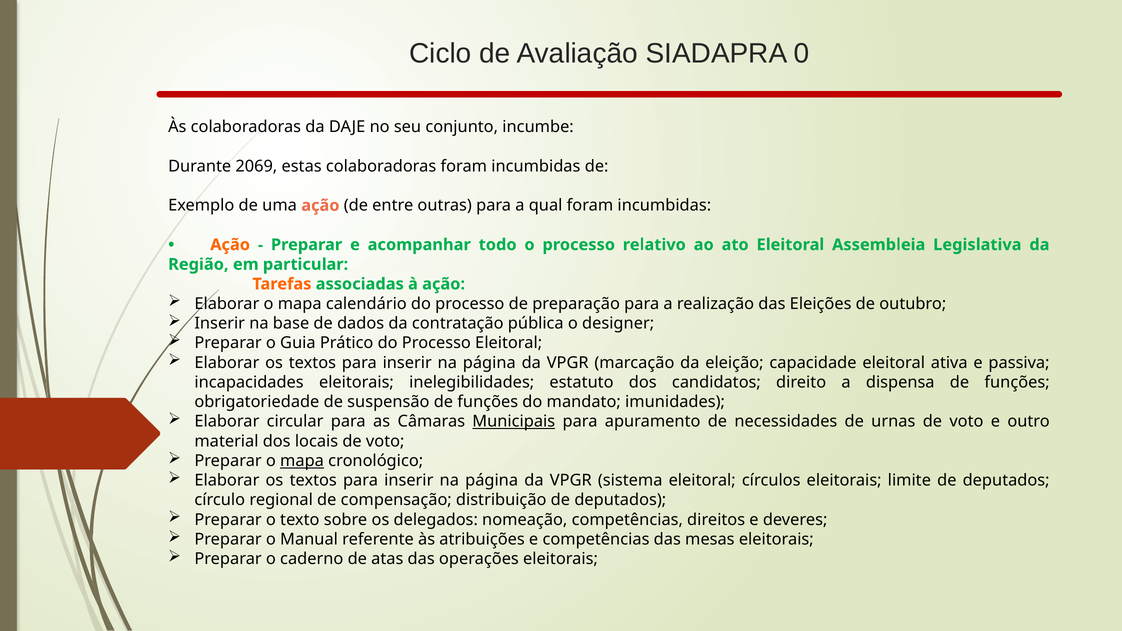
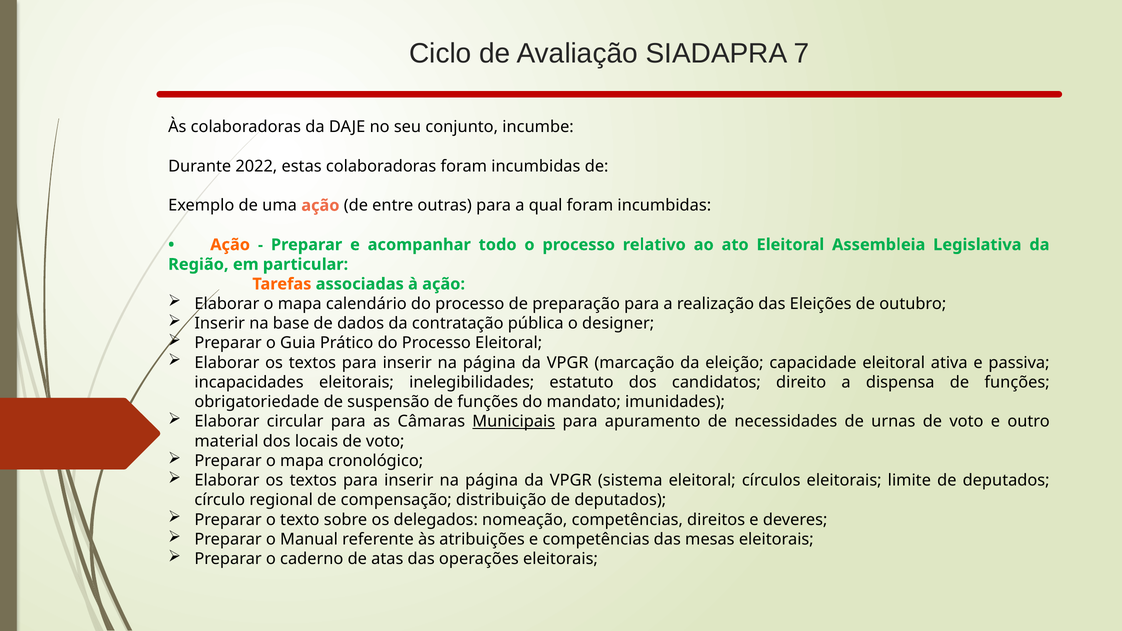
0: 0 -> 7 (802, 53)
2069: 2069 -> 2022 (256, 166)
mapa underline: present -> none (302, 461)
